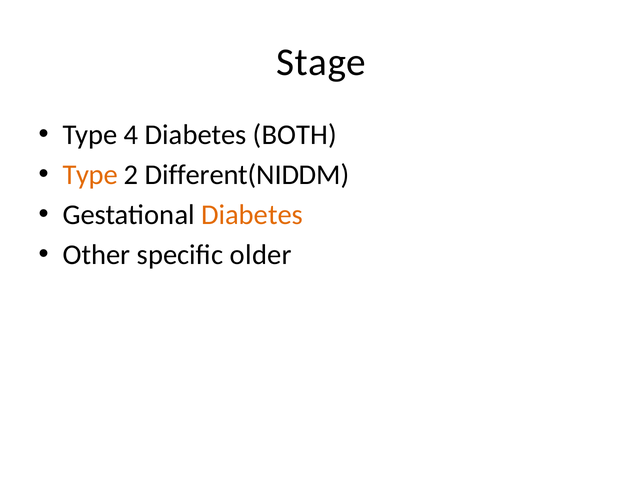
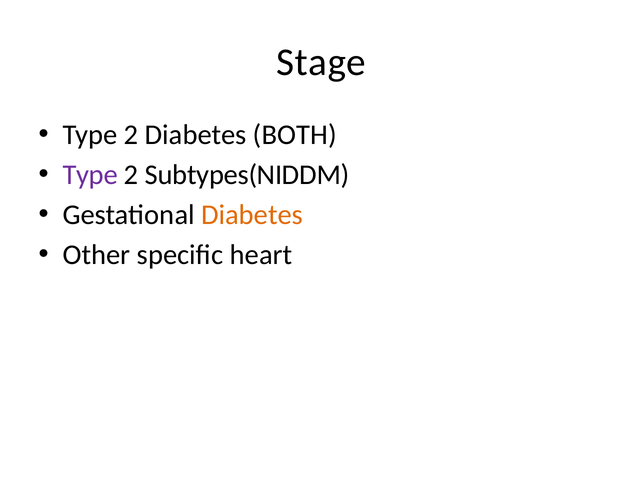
4: 4 -> 2 (131, 135)
Type colour: orange -> purple (90, 175)
Different(NIDDM: Different(NIDDM -> Subtypes(NIDDM (247, 175)
older: older -> heart (261, 255)
